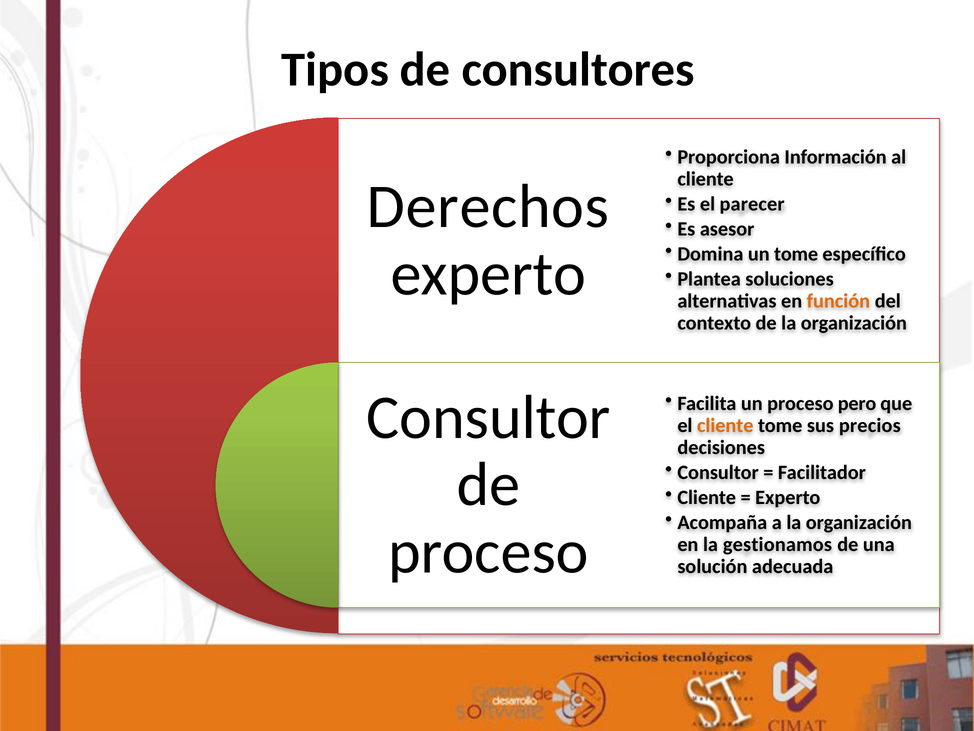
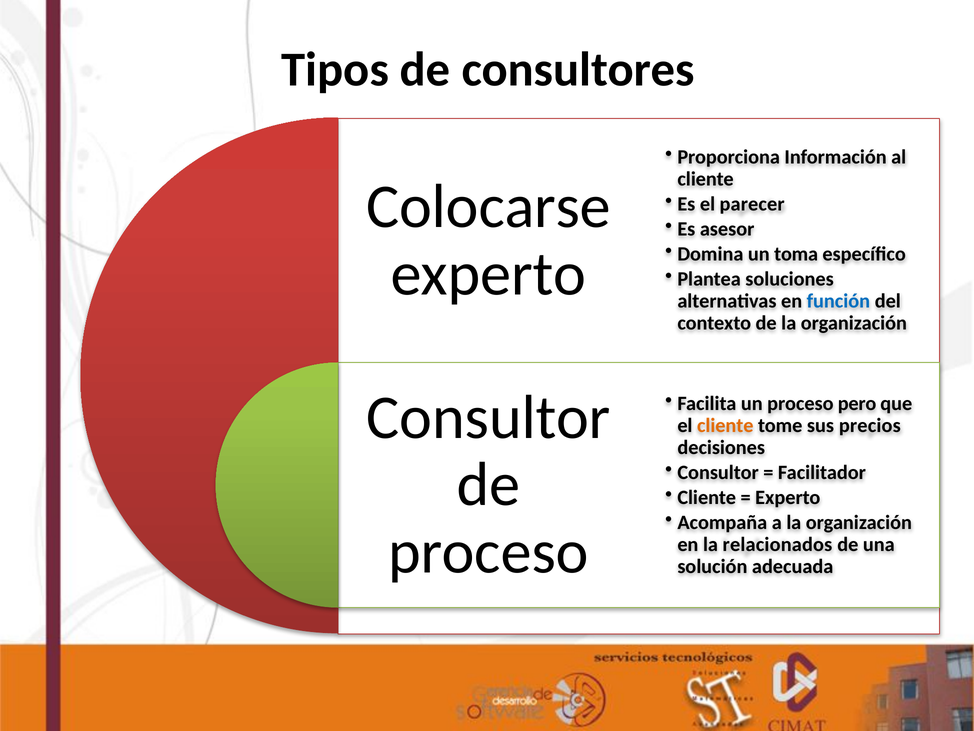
Derechos: Derechos -> Colocarse (489, 207)
un tome: tome -> toma (796, 254)
función colour: orange -> blue (838, 301)
gestionamos: gestionamos -> relacionados (777, 544)
